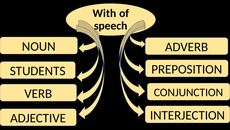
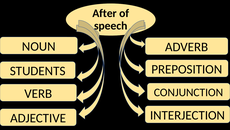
With: With -> After (105, 13)
